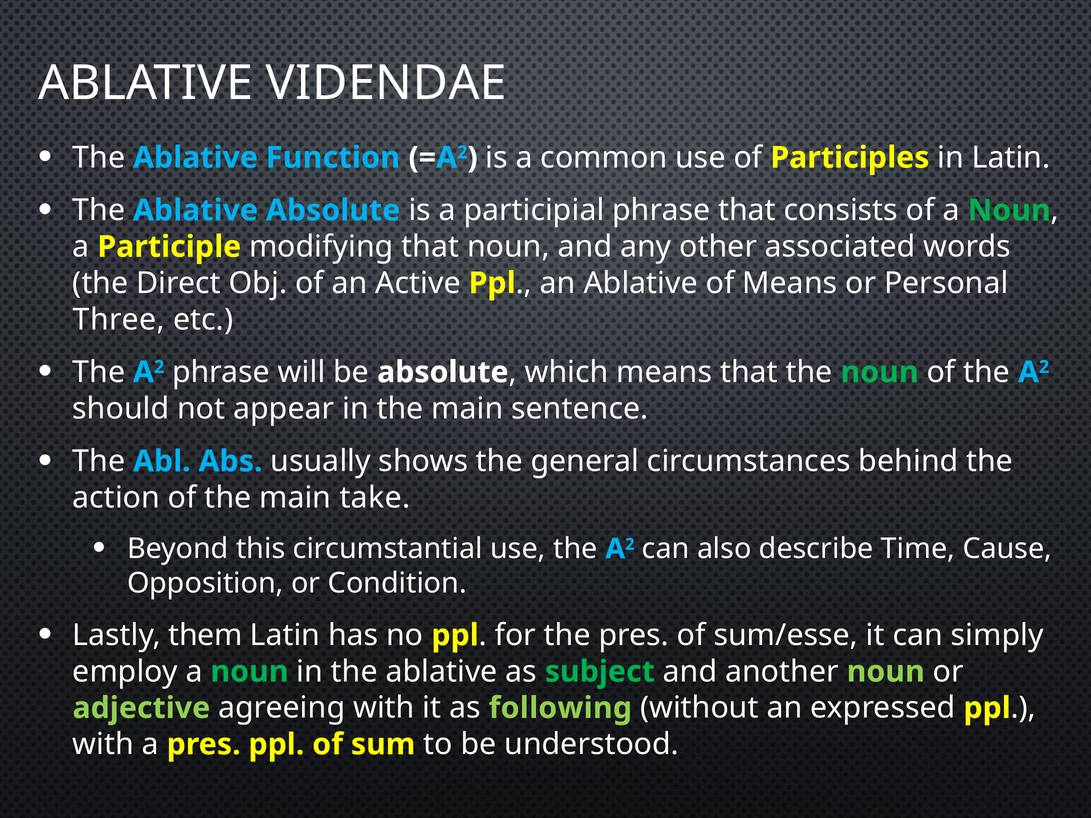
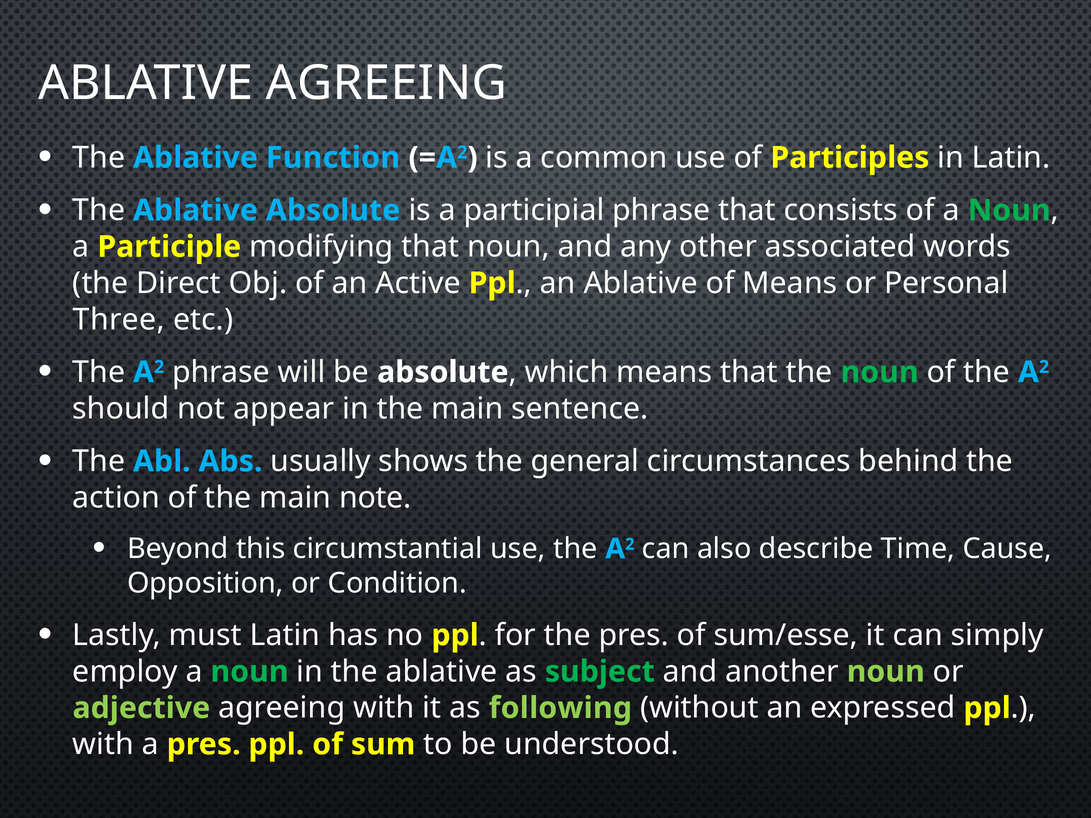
ABLATIVE VIDENDAE: VIDENDAE -> AGREEING (386, 83)
take: take -> note (375, 498)
them: them -> must (205, 635)
